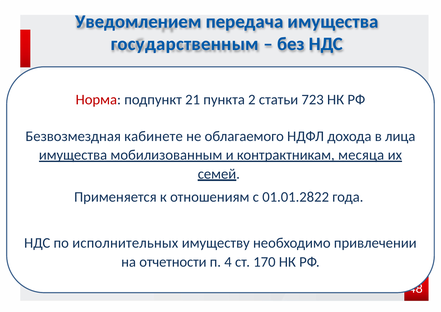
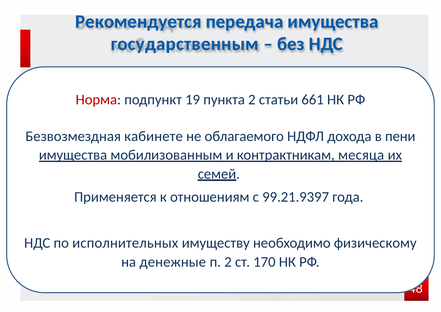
Уведомлением: Уведомлением -> Рекомендуется (138, 21)
21: 21 -> 19 (193, 100)
723: 723 -> 661 (313, 100)
лица: лица -> пени (400, 136)
01.01.2822: 01.01.2822 -> 99.21.9397 (296, 197)
привлечении: привлечении -> физическому (375, 243)
отчетности: отчетности -> денежные (173, 262)
п 4: 4 -> 2 (228, 262)
